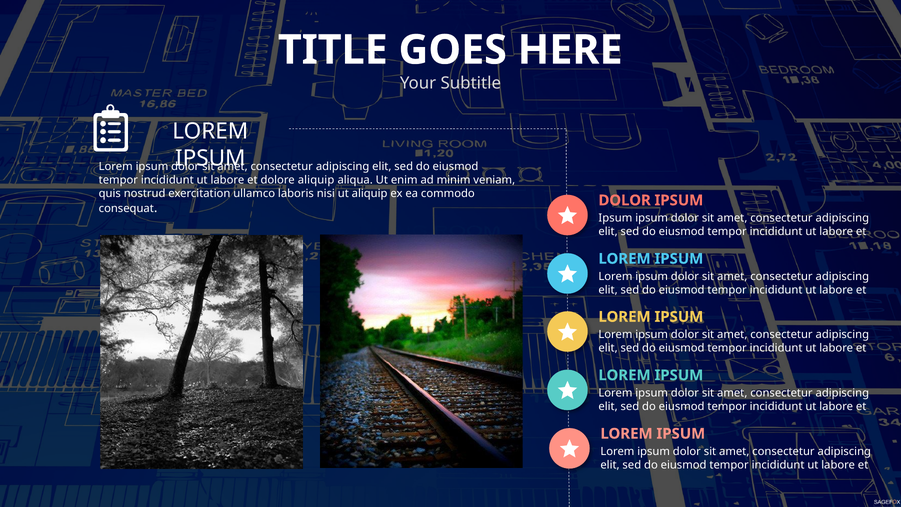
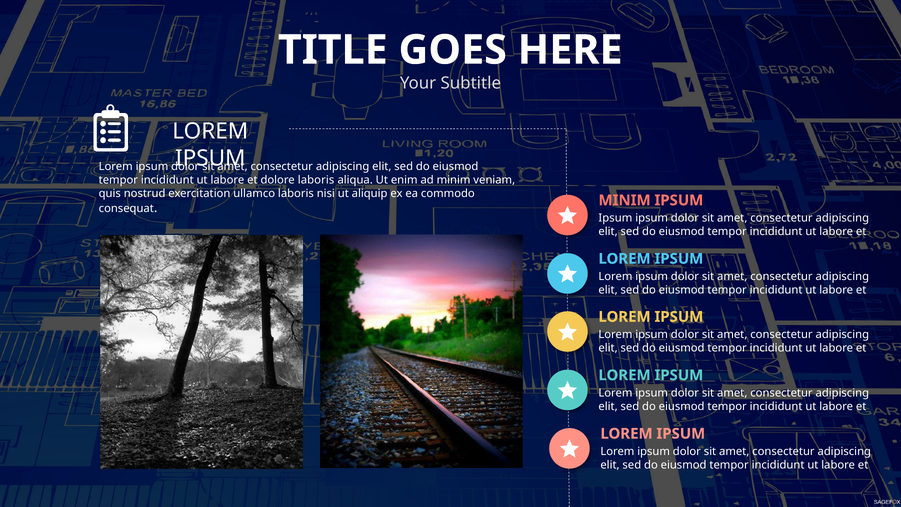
dolore aliquip: aliquip -> laboris (316, 180)
DOLOR: DOLOR -> MINIM (625, 200)
